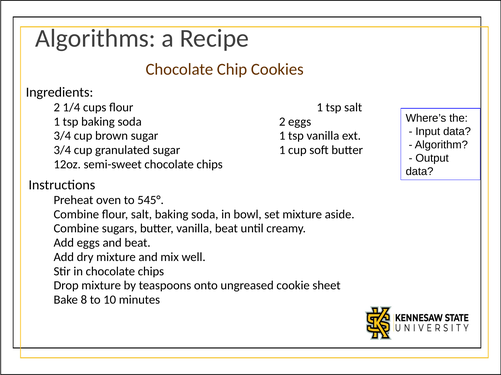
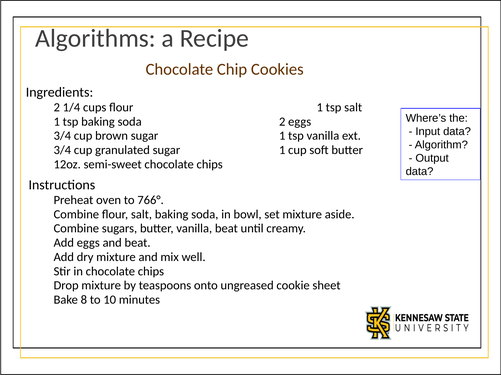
545°: 545° -> 766° (151, 200)
